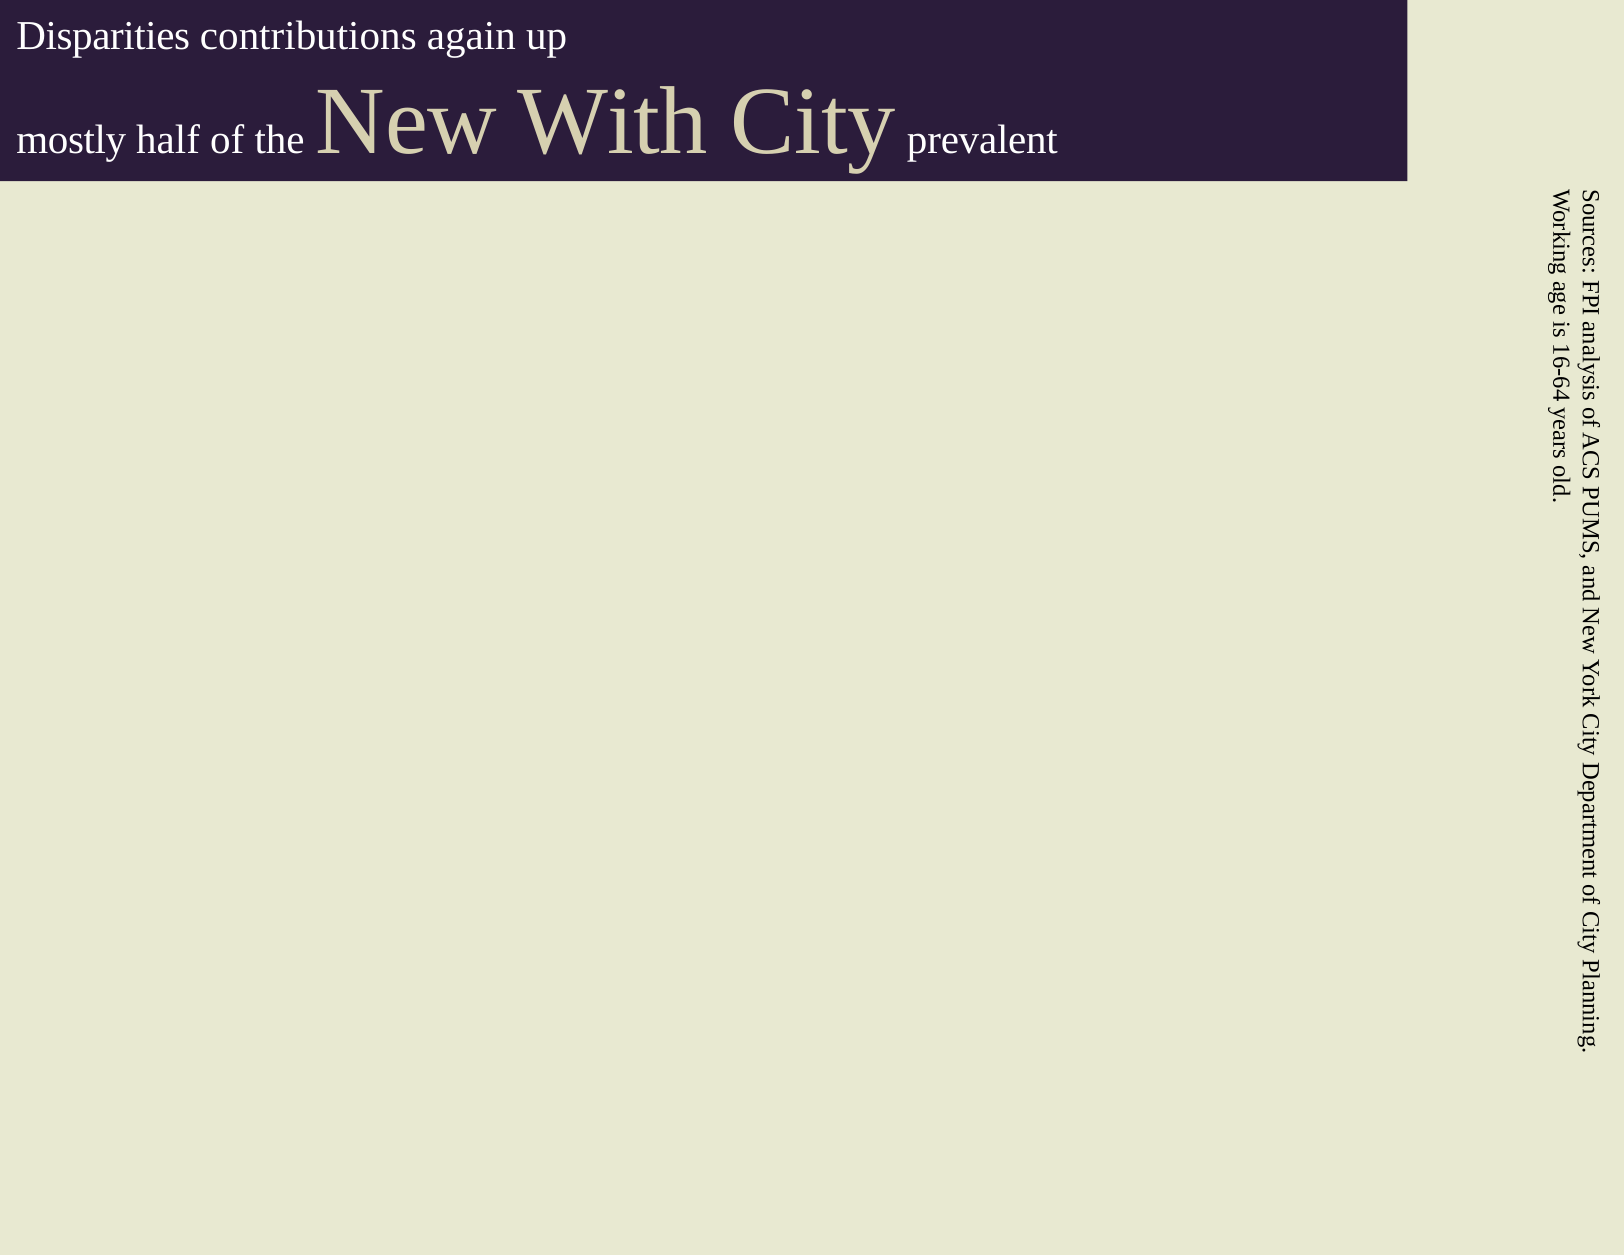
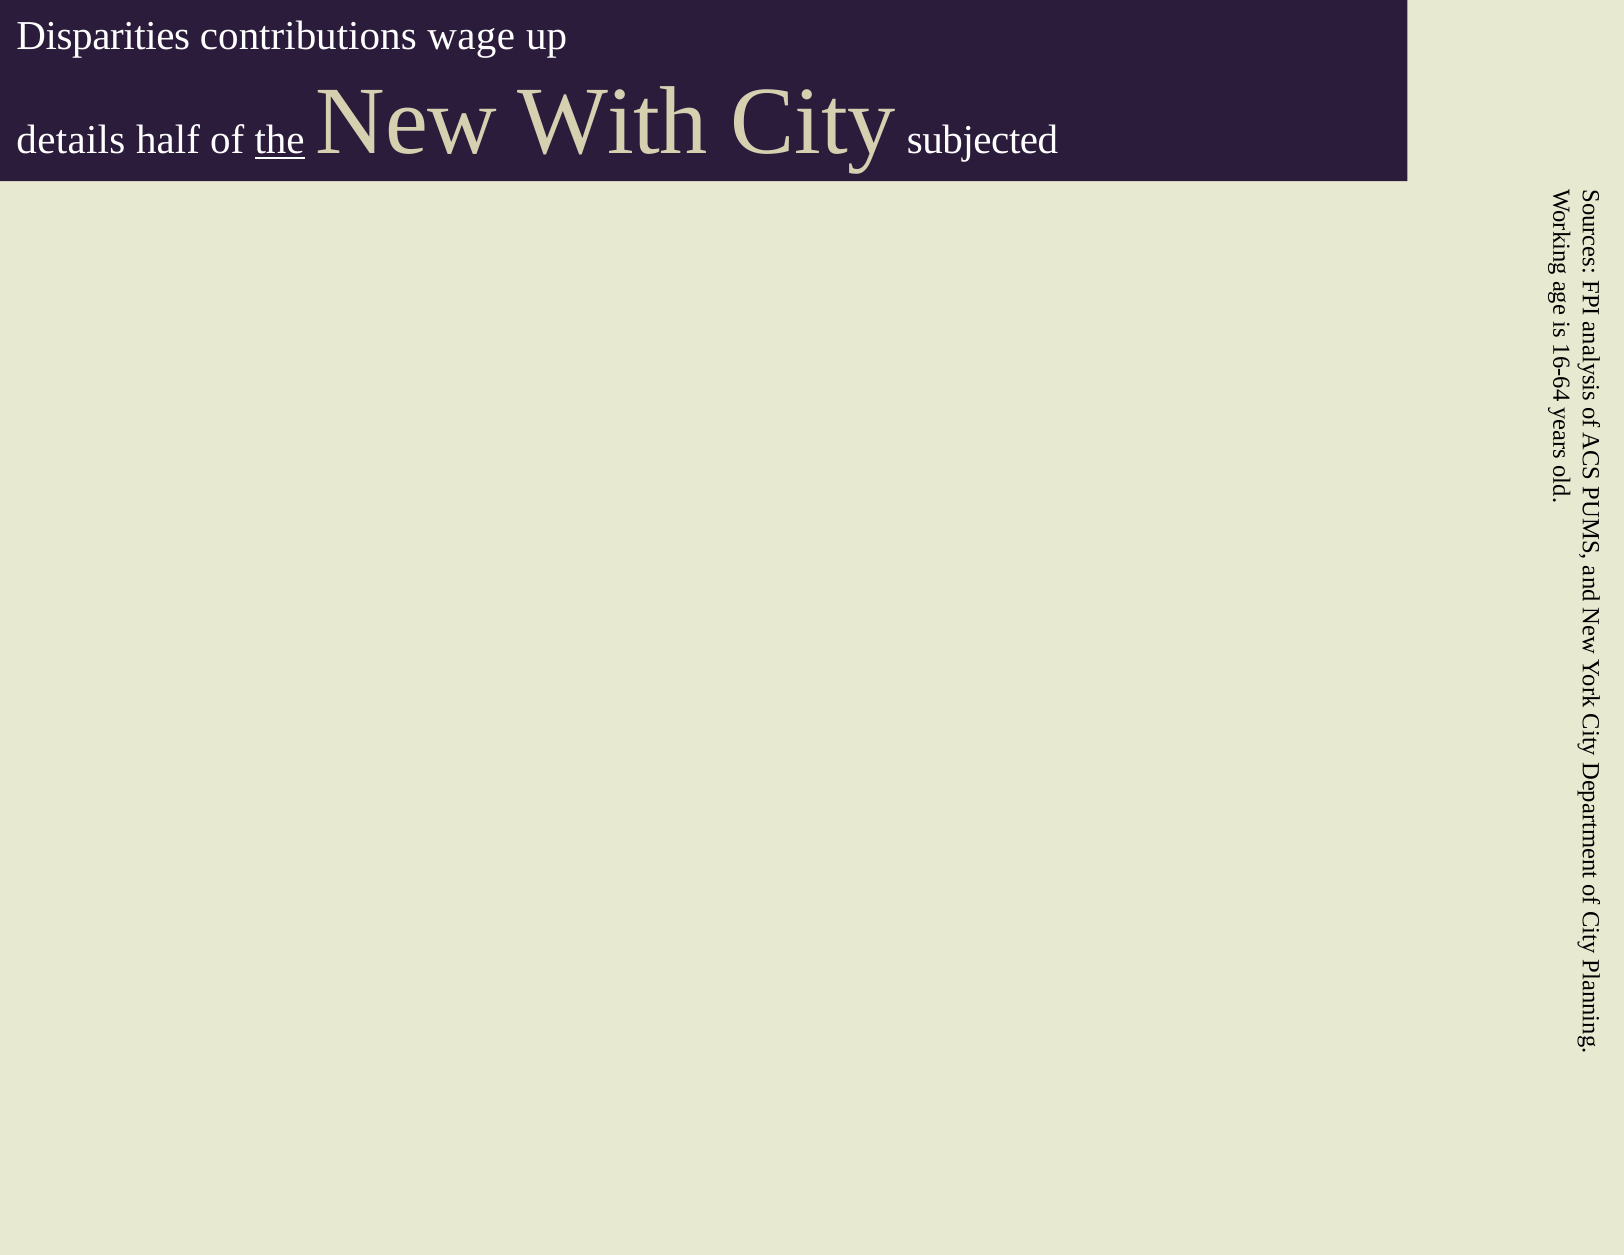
again: again -> wage (471, 36)
mostly: mostly -> details (71, 140)
the underline: none -> present (280, 140)
prevalent: prevalent -> subjected (983, 140)
